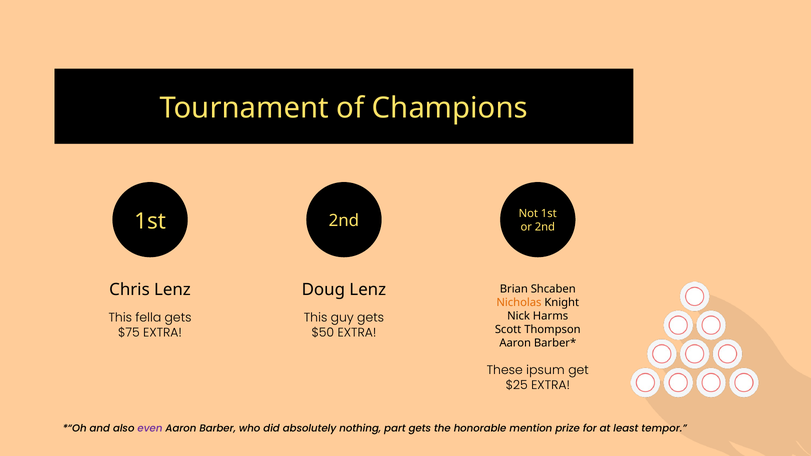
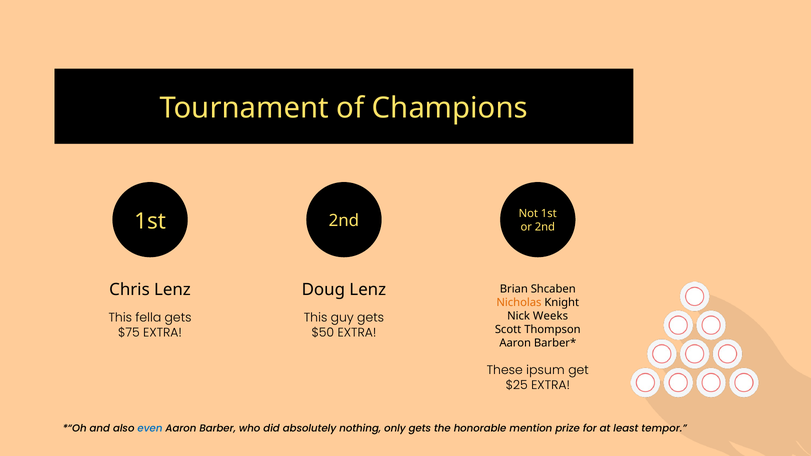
Harms: Harms -> Weeks (551, 316)
even colour: purple -> blue (150, 428)
part: part -> only (395, 428)
